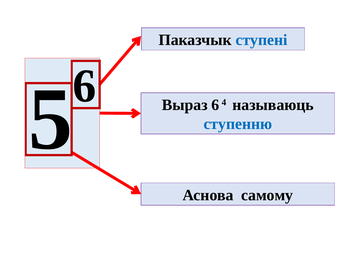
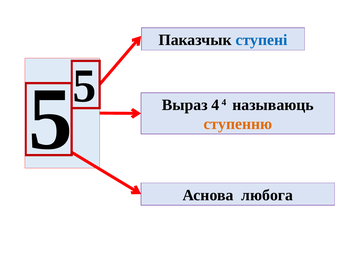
6: 6 -> 5 (84, 86)
Выраз 6: 6 -> 4 (215, 105)
ступенню colour: blue -> orange (238, 124)
самому: самому -> любога (267, 195)
